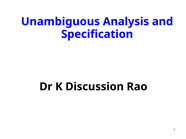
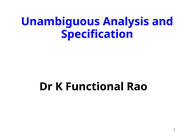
Discussion: Discussion -> Functional (95, 87)
